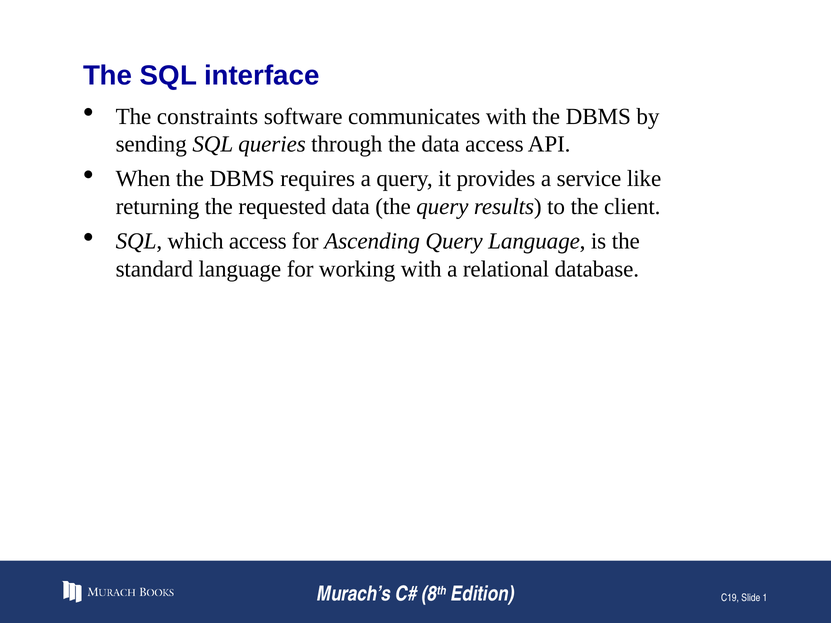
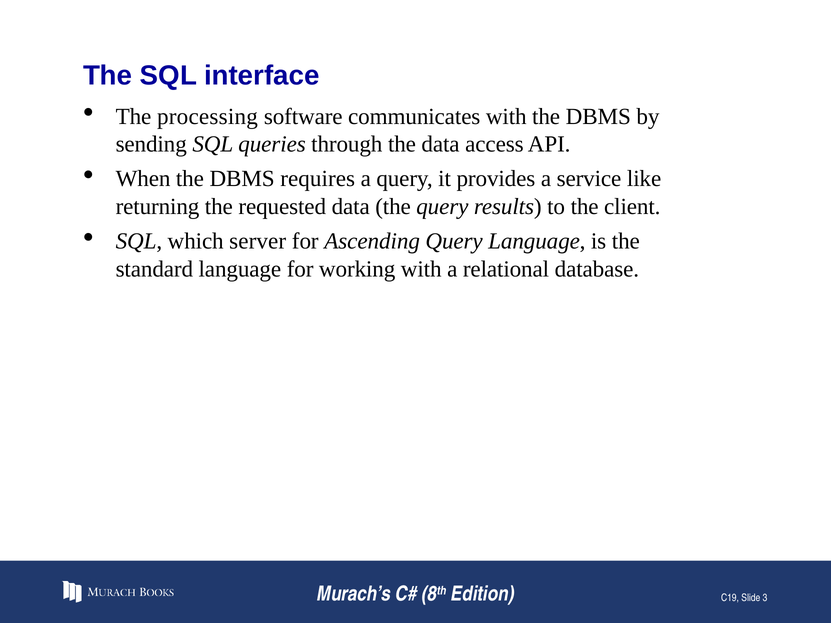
constraints: constraints -> processing (207, 117)
which access: access -> server (258, 241)
1: 1 -> 3 (765, 598)
